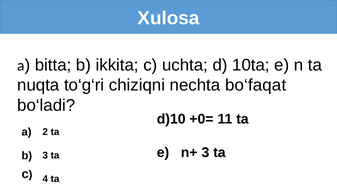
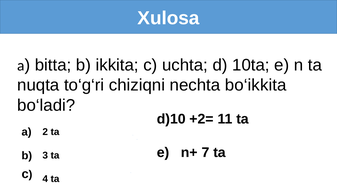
bo‘faqat: bo‘faqat -> bo‘ikkita (256, 85)
+0=: +0= -> +2= (202, 119)
n+ 3: 3 -> 7 (205, 153)
